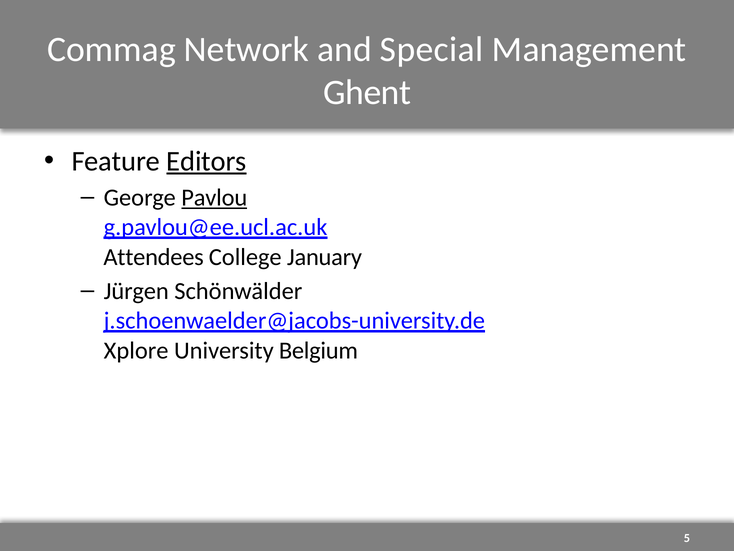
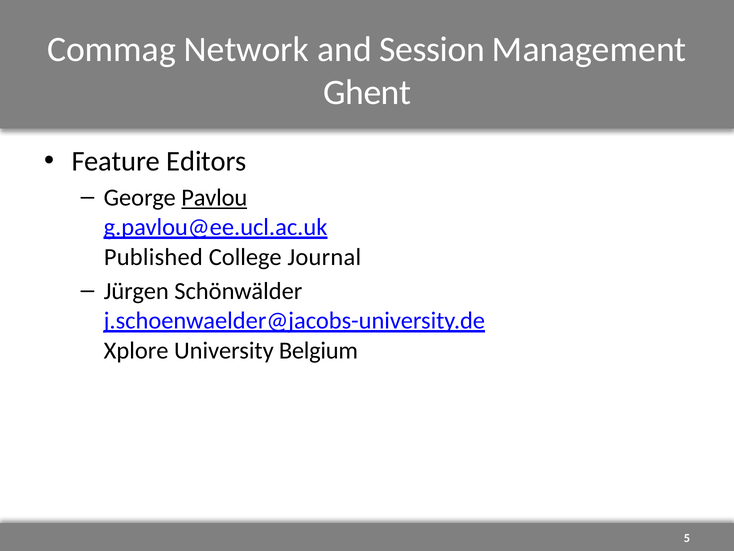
Special: Special -> Session (432, 50)
Editors underline: present -> none (207, 161)
Attendees: Attendees -> Published (153, 257)
January: January -> Journal (324, 257)
